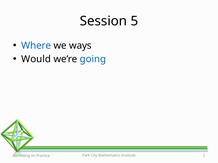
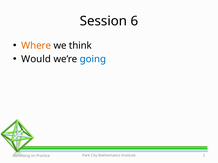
5: 5 -> 6 (134, 21)
Where colour: blue -> orange (36, 46)
ways: ways -> think (80, 46)
